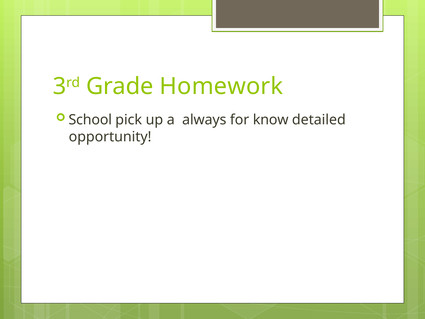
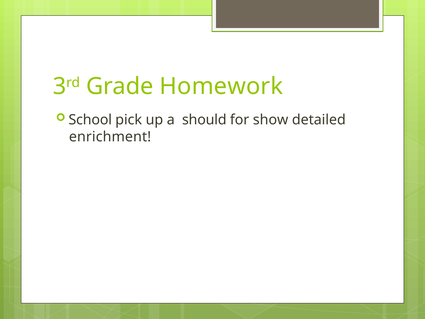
always: always -> should (204, 120)
know: know -> show (271, 120)
opportunity: opportunity -> enrichment (110, 137)
